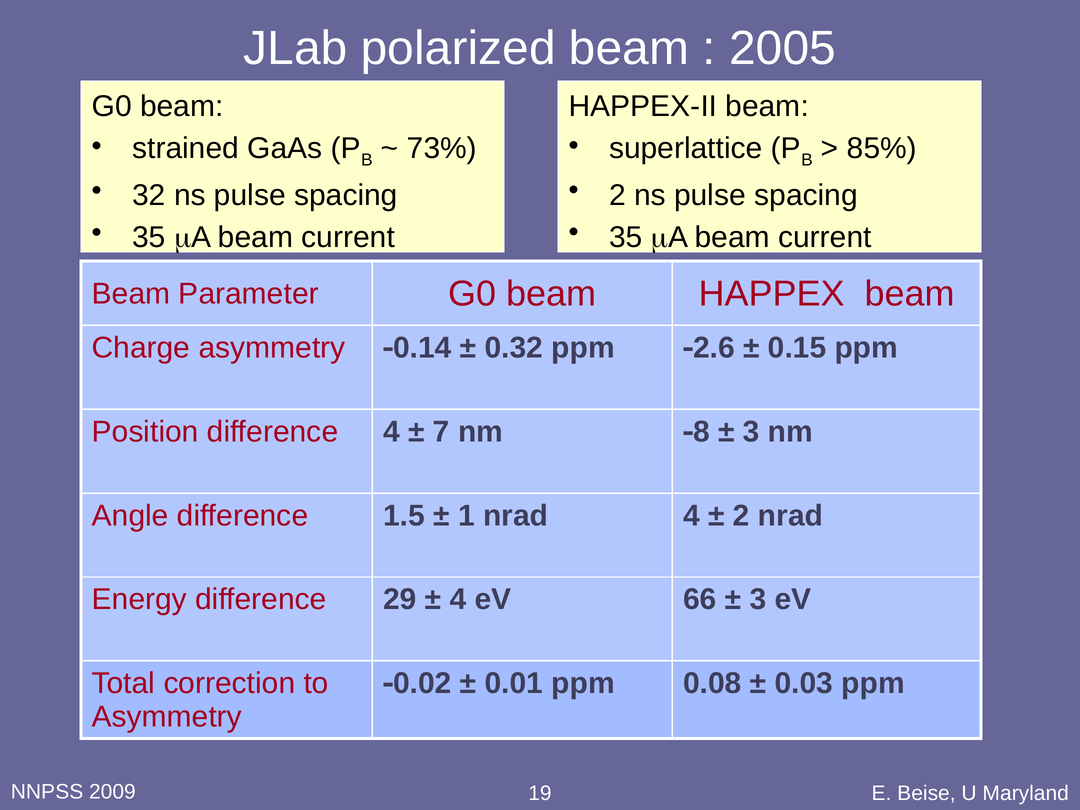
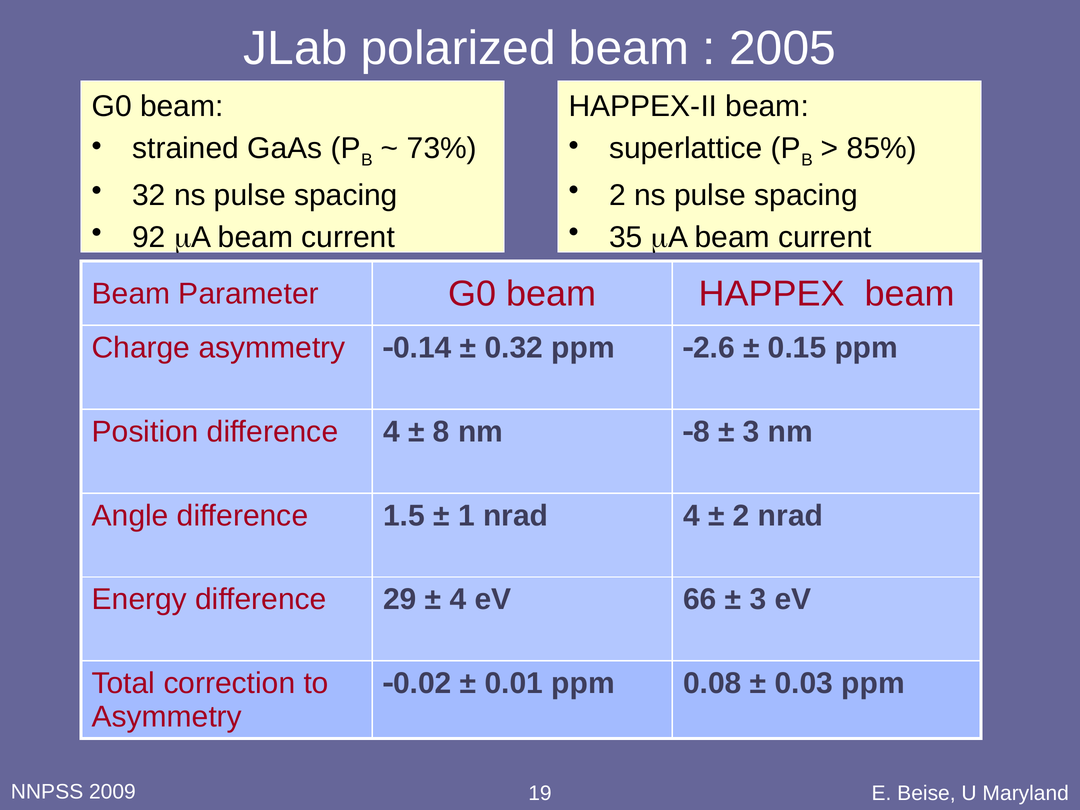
35: 35 -> 92 (149, 237)
7: 7 -> 8 (441, 432)
